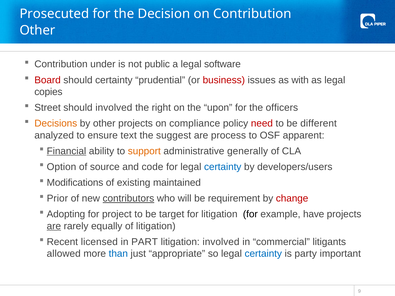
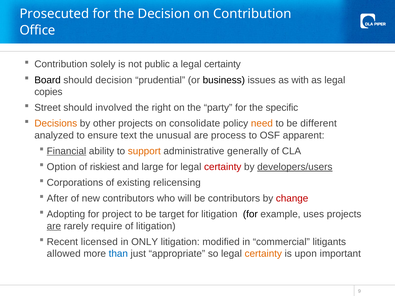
Other: Other -> Office (37, 30)
under: under -> solely (103, 64)
a legal software: software -> certainty (222, 64)
Board colour: red -> black (48, 80)
should certainty: certainty -> decision (114, 80)
business colour: red -> black (224, 80)
upon: upon -> party (218, 108)
officers: officers -> specific (282, 108)
compliance: compliance -> consolidate (195, 124)
need colour: red -> orange (262, 124)
suggest: suggest -> unusual (174, 135)
source: source -> riskiest (105, 167)
code: code -> large (153, 167)
certainty colour: blue -> red (223, 167)
developers/users underline: none -> present (295, 167)
Modifications: Modifications -> Corporations (75, 183)
maintained: maintained -> relicensing (177, 183)
Prior: Prior -> After (57, 199)
contributors underline: present -> none (128, 199)
be requirement: requirement -> contributors (234, 199)
have: have -> uses (314, 214)
equally: equally -> require (107, 226)
PART: PART -> ONLY (145, 242)
litigation involved: involved -> modified (221, 242)
certainty colour: blue -> orange (263, 254)
party: party -> upon (306, 254)
